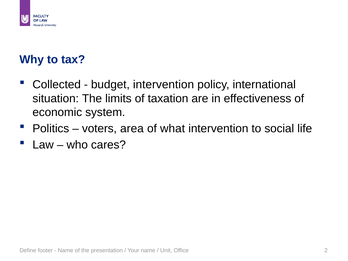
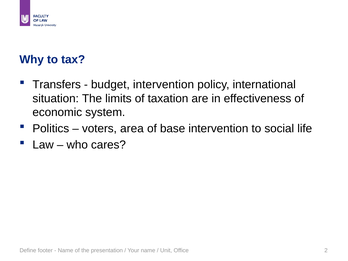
Collected: Collected -> Transfers (57, 85)
what: what -> base (173, 129)
